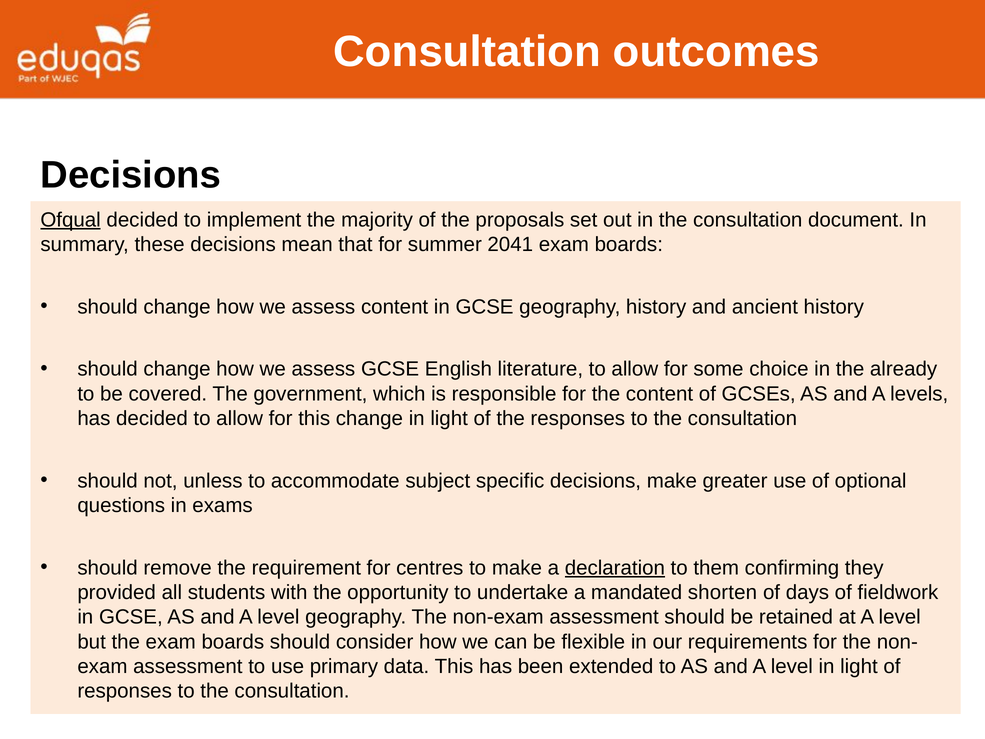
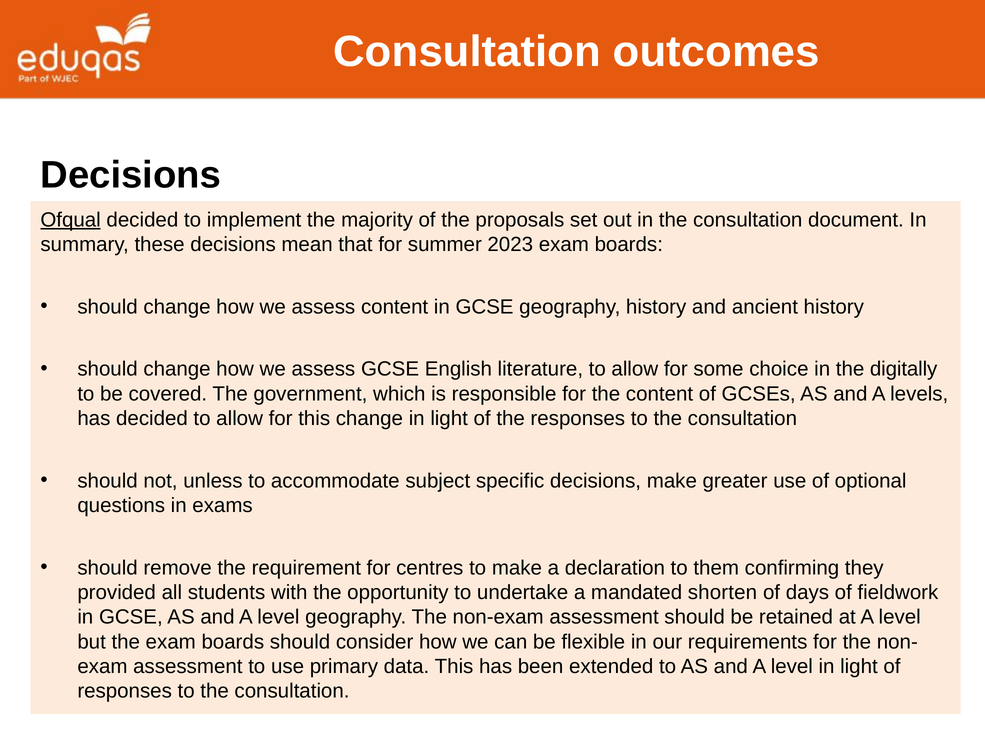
2041: 2041 -> 2023 (510, 244)
already: already -> digitally (904, 369)
declaration underline: present -> none (615, 568)
